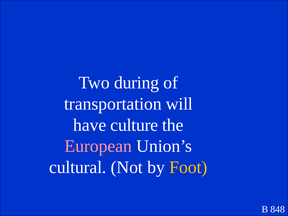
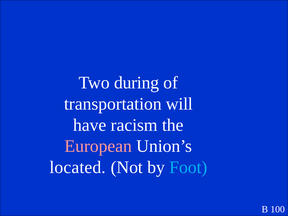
culture: culture -> racism (134, 125)
cultural: cultural -> located (78, 167)
Foot colour: yellow -> light blue (188, 167)
848: 848 -> 100 (278, 209)
